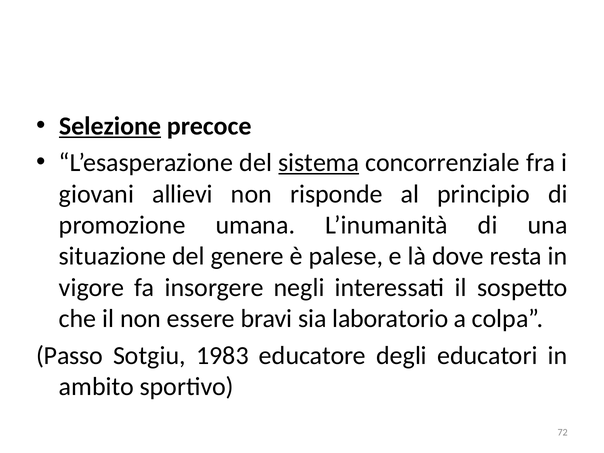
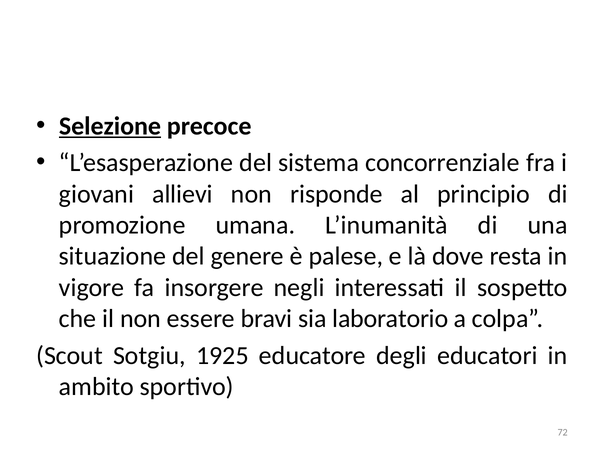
sistema underline: present -> none (319, 163)
Passo: Passo -> Scout (70, 355)
1983: 1983 -> 1925 (222, 355)
